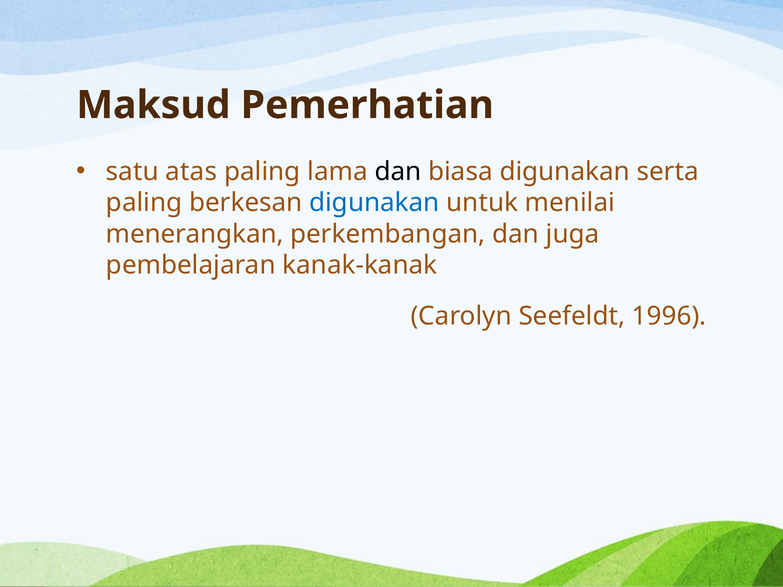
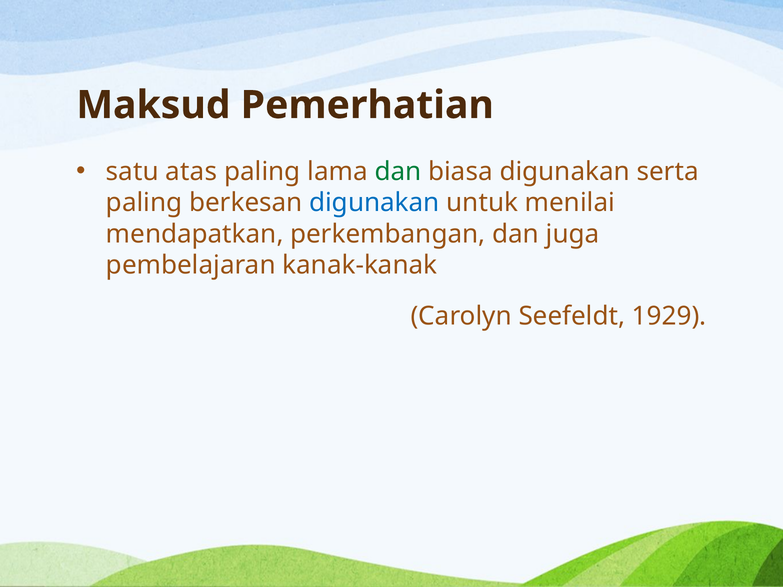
dan colour: black -> green (398, 171)
menerangkan: menerangkan -> mendapatkan (195, 234)
1996: 1996 -> 1929 (669, 316)
